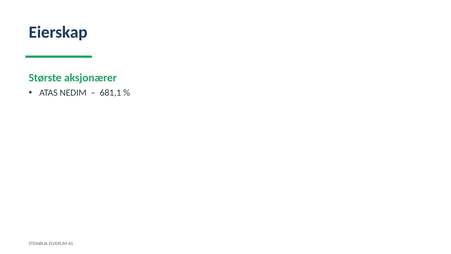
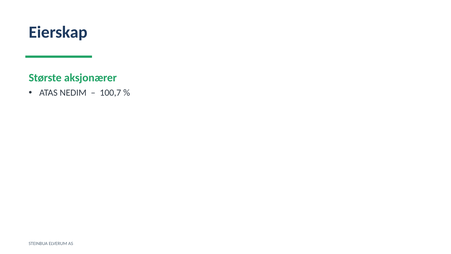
681,1: 681,1 -> 100,7 (110, 93)
